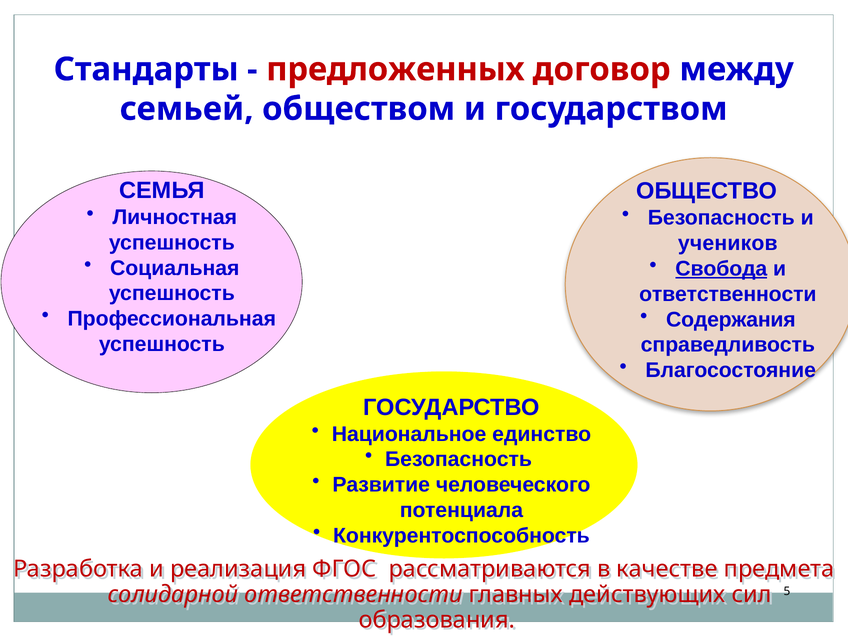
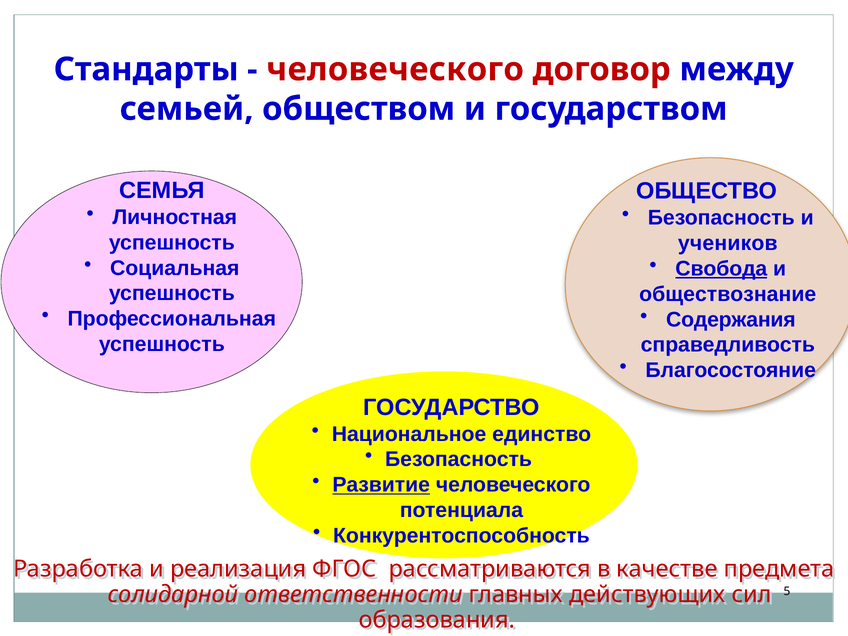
предложенных: предложенных -> человеческого (395, 69)
ответственности: ответственности -> обществознание (728, 294)
Развитие underline: none -> present (381, 485)
